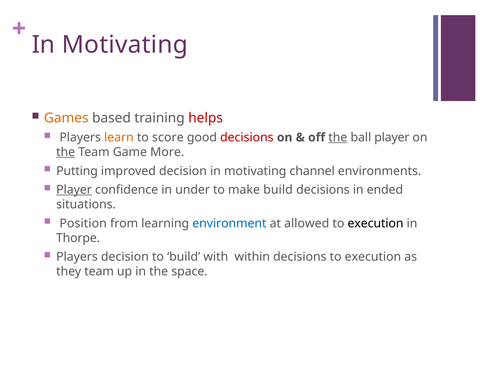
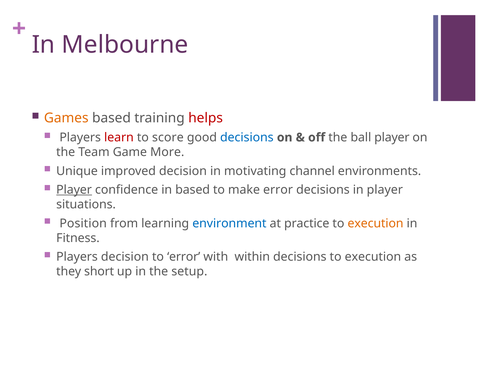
Motivating: Motivating -> Melbourne (125, 45)
learn colour: orange -> red (119, 138)
decisions colour: red -> blue (247, 138)
the underline: present -> none (338, 138)
the underline: present -> none (66, 152)
Putting: Putting -> Unique (77, 171)
in under: under -> based (193, 190)
make build: build -> error (278, 190)
in ended: ended -> player (385, 190)
allowed: allowed -> practice (307, 223)
execution colour: black -> orange (375, 223)
Thorpe: Thorpe -> Fitness (78, 238)
to build: build -> error (184, 257)
they team: team -> short (99, 272)
space: space -> setup (189, 272)
